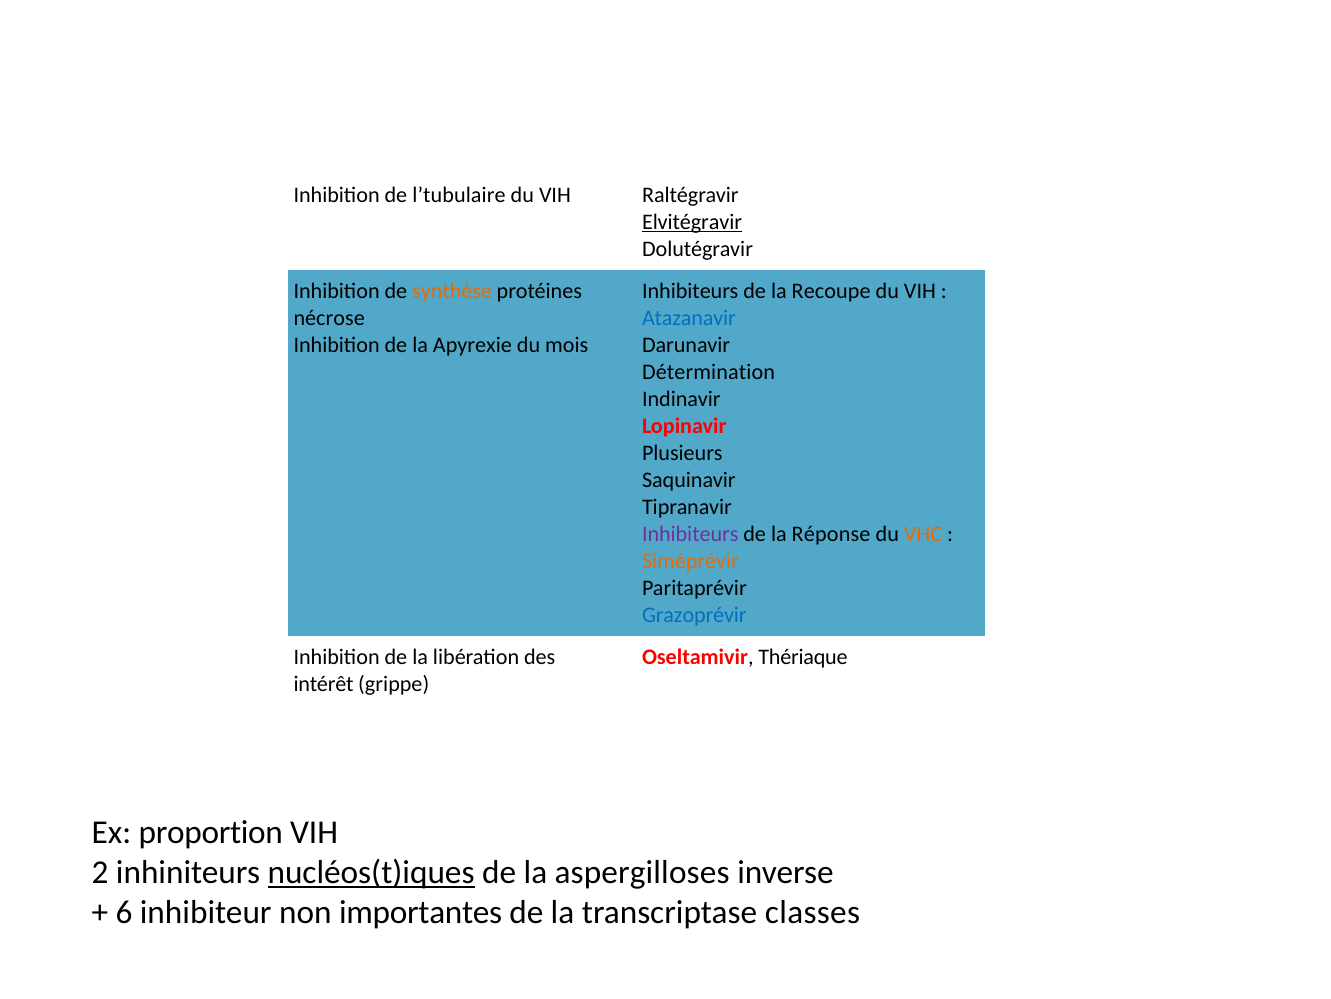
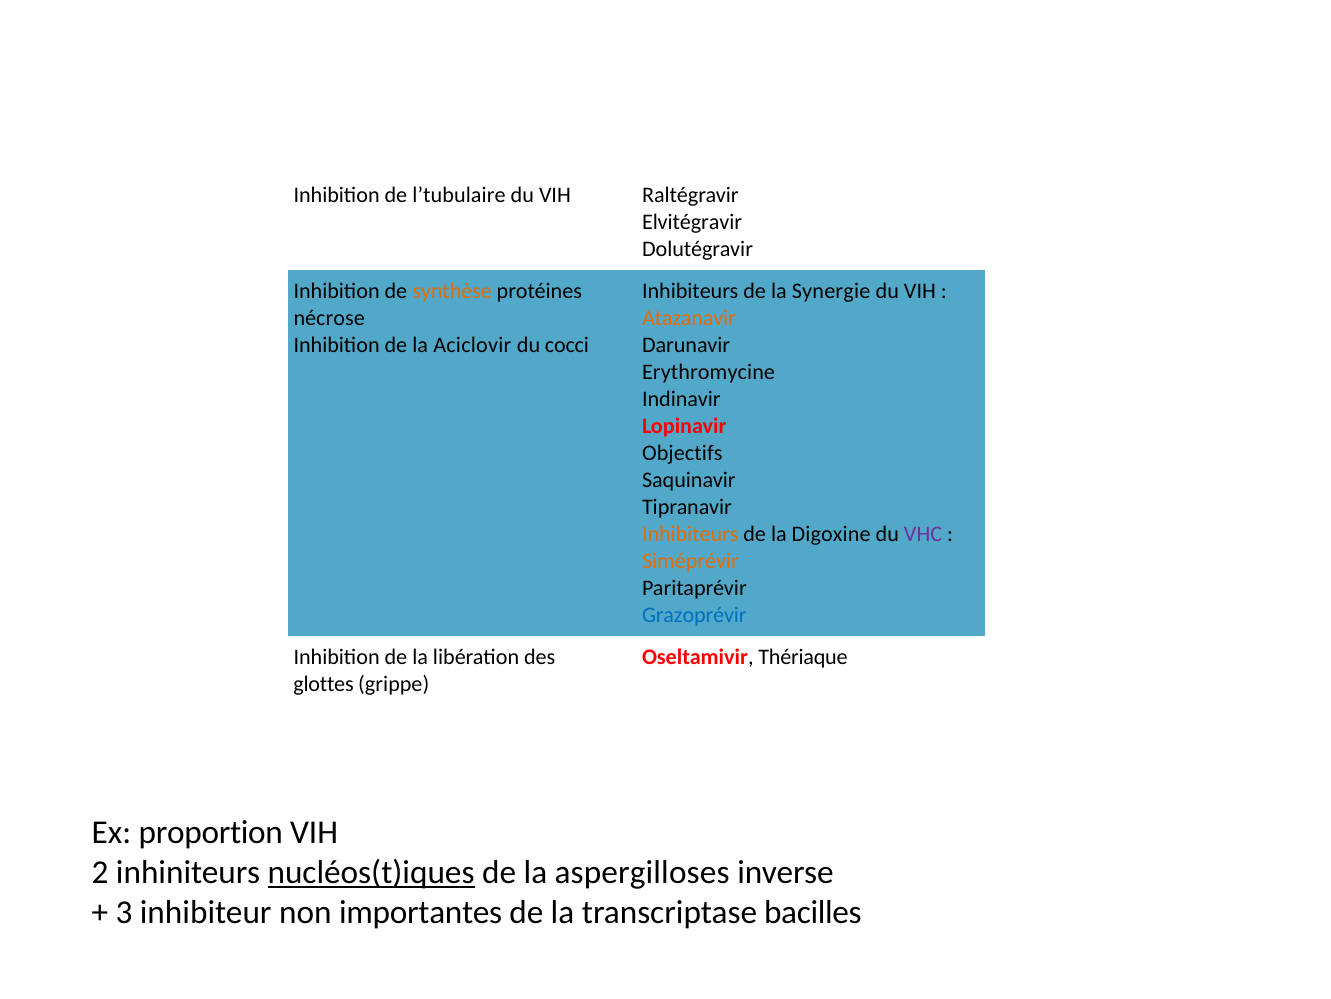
Elvitégravir underline: present -> none (692, 222)
Recoupe: Recoupe -> Synergie (831, 290)
Atazanavir colour: blue -> orange (689, 318)
Apyrexie: Apyrexie -> Aciclovir (472, 345)
mois: mois -> cocci (567, 345)
Détermination: Détermination -> Erythromycine (709, 372)
Plusieurs: Plusieurs -> Objectifs (682, 453)
Inhibiteurs colour: purple -> orange (690, 534)
Réponse: Réponse -> Digoxine (831, 534)
VHC colour: orange -> purple (923, 534)
intérêt: intérêt -> glottes (324, 683)
6: 6 -> 3 (124, 912)
classes: classes -> bacilles (813, 912)
